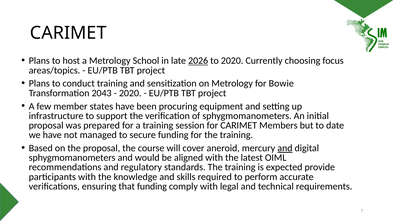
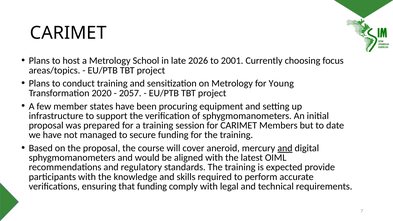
2026 underline: present -> none (198, 61)
to 2020: 2020 -> 2001 (232, 61)
Bowie: Bowie -> Young (281, 84)
2043: 2043 -> 2020 (102, 93)
2020: 2020 -> 2057 (130, 93)
